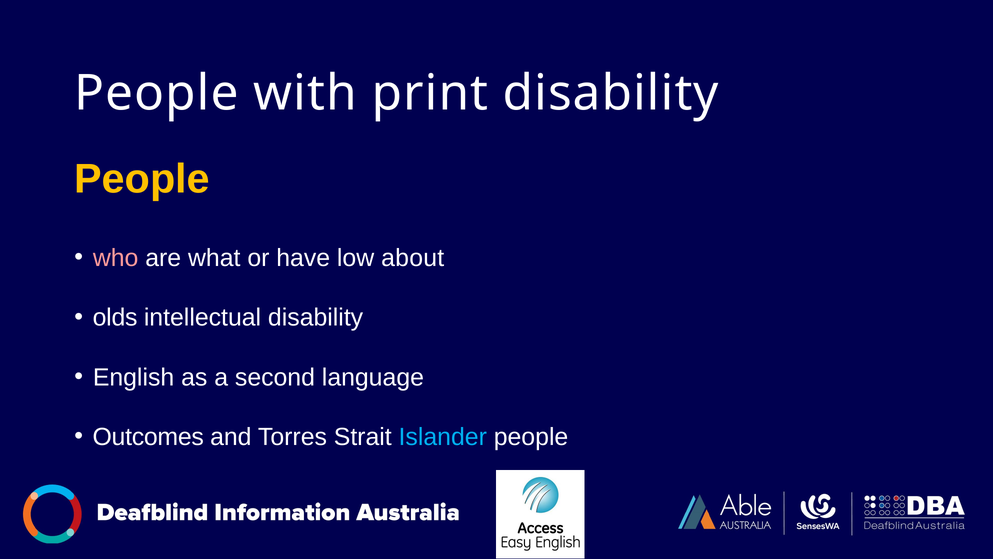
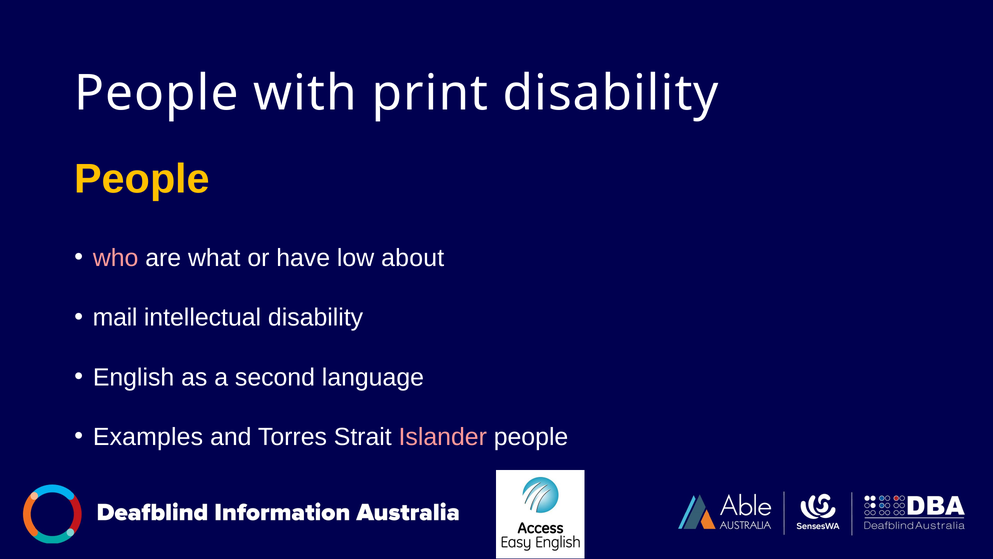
olds: olds -> mail (115, 317)
Outcomes: Outcomes -> Examples (148, 437)
Islander colour: light blue -> pink (443, 437)
